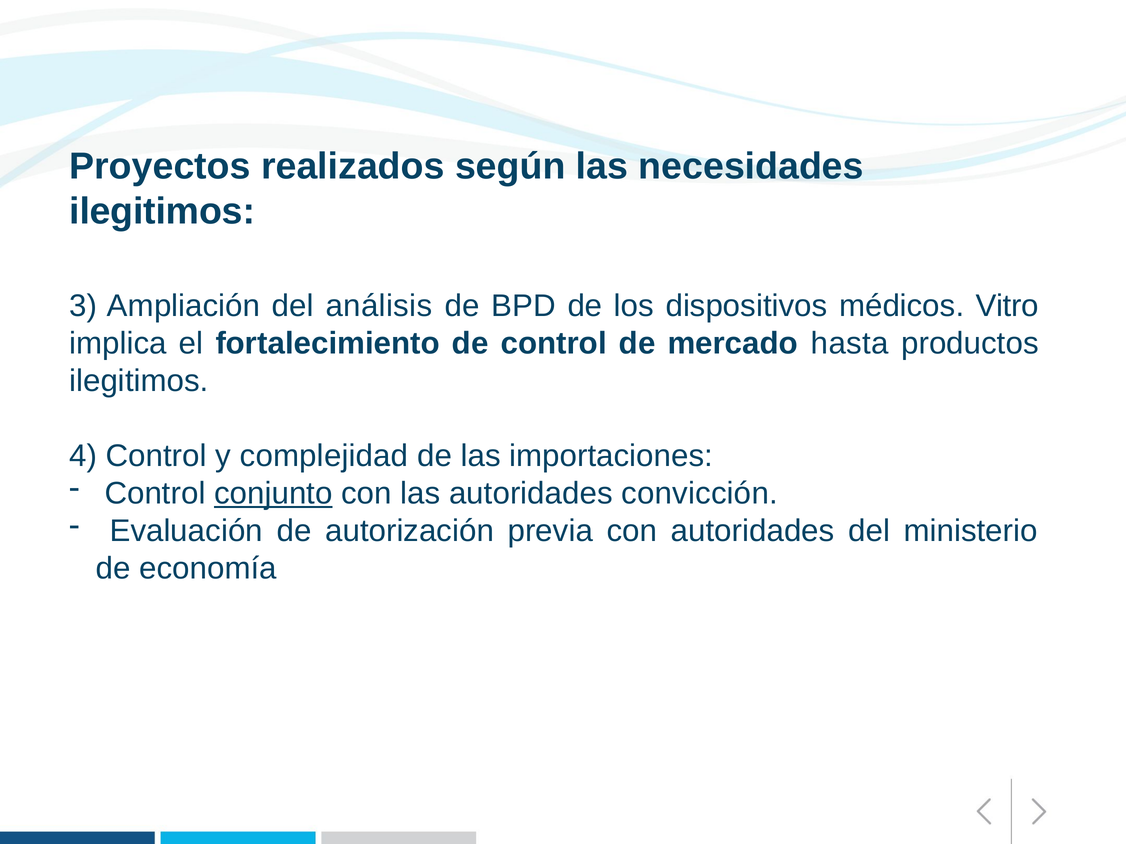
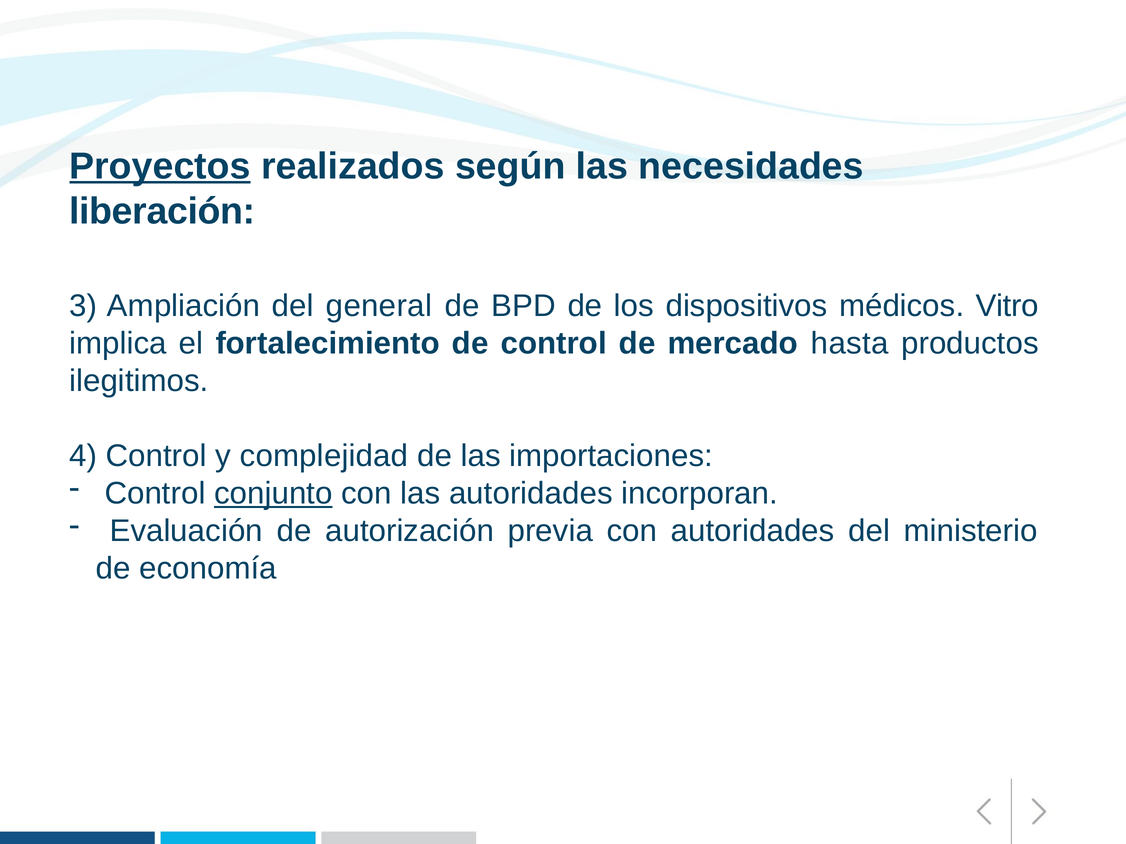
Proyectos underline: none -> present (160, 166)
ilegitimos: ilegitimos -> liberación (162, 211)
análisis: análisis -> general (379, 306)
convicción: convicción -> incorporan (700, 494)
